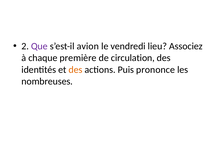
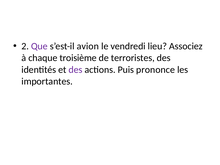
première: première -> troisième (78, 58)
circulation: circulation -> terroristes (133, 58)
des colour: orange -> purple (75, 70)
nombreuses: nombreuses -> importantes (47, 81)
